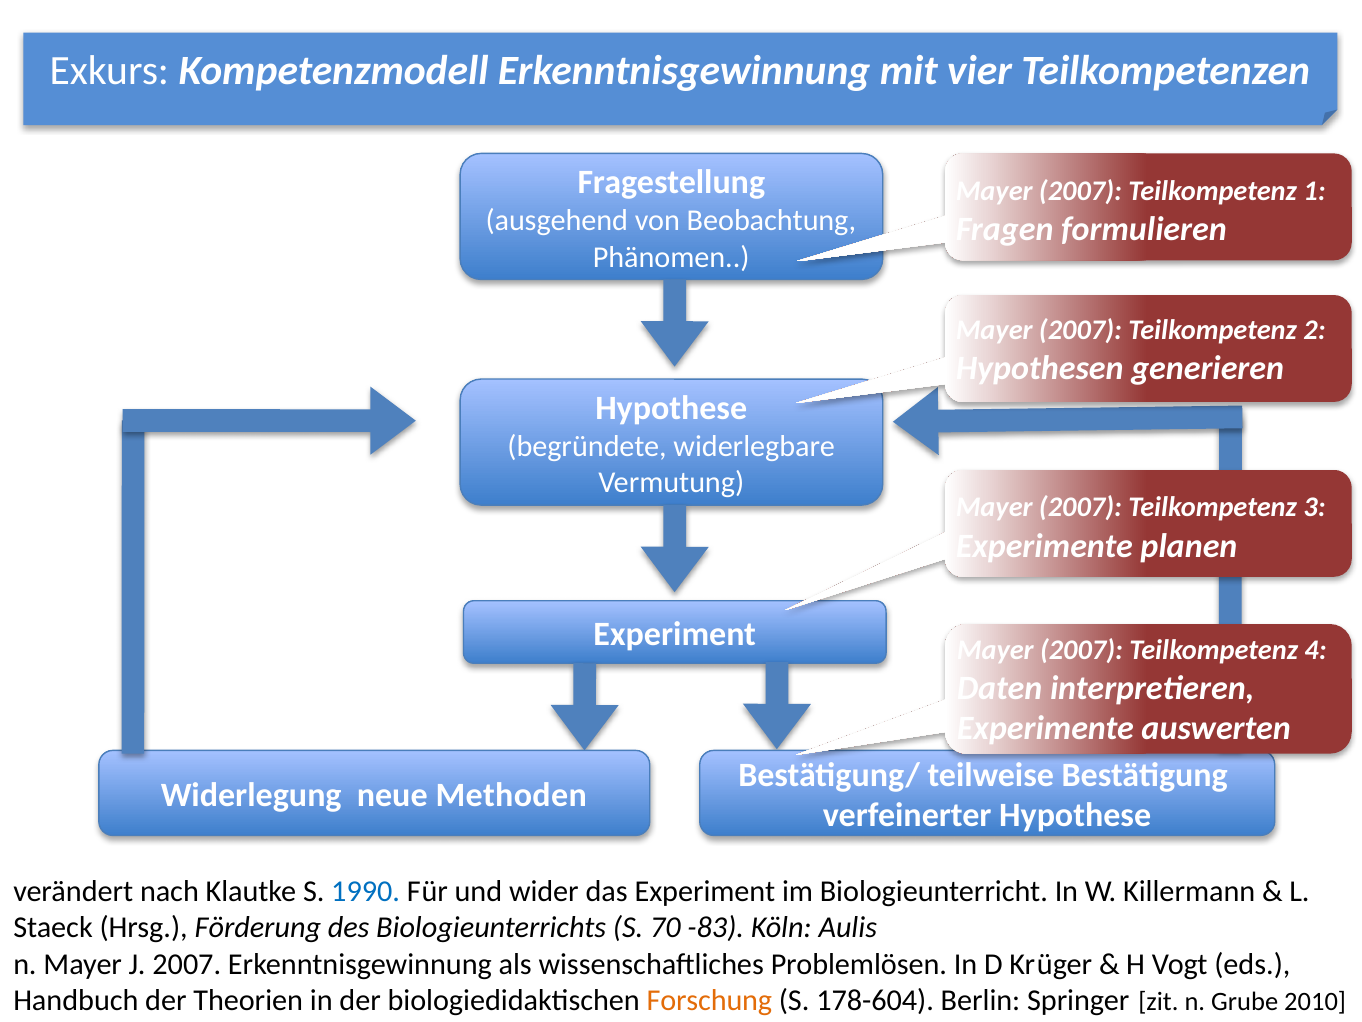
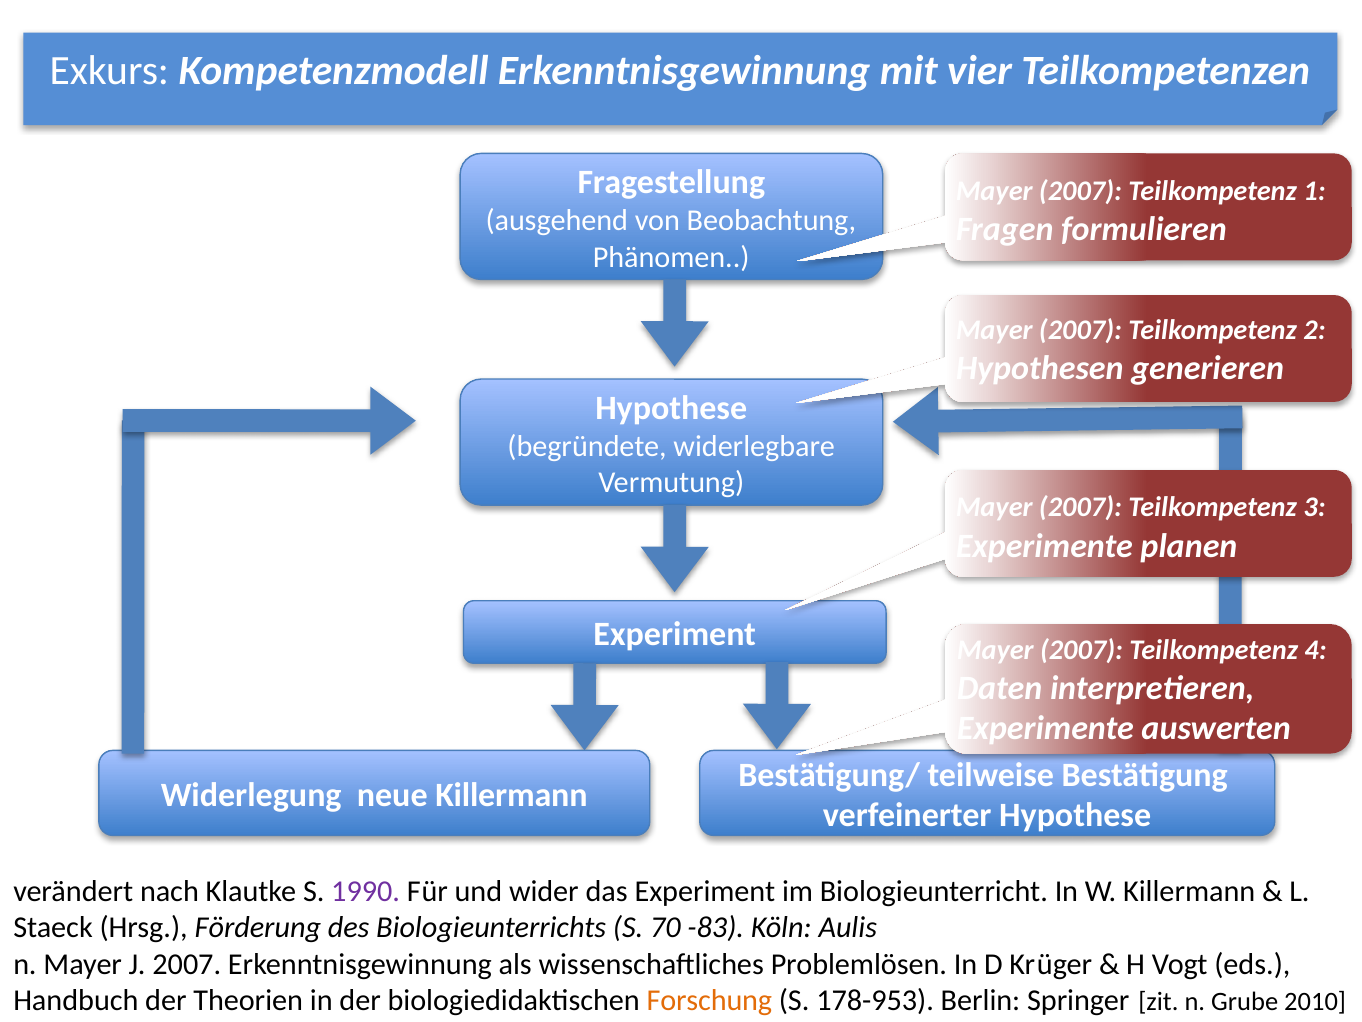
neue Methoden: Methoden -> Killermann (511, 795)
1990 colour: blue -> purple (366, 891)
178-604: 178-604 -> 178-953 (875, 1000)
